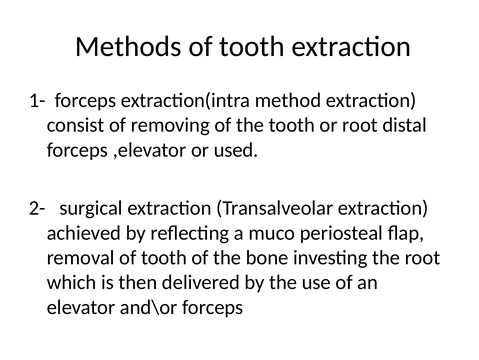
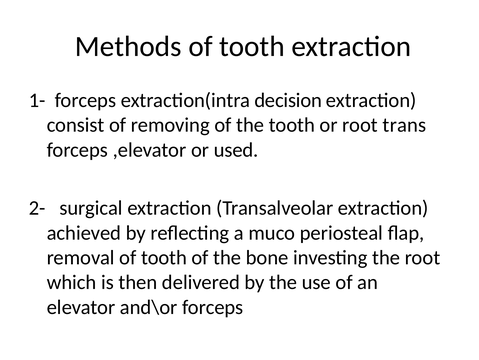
method: method -> decision (288, 100)
distal: distal -> trans (404, 125)
